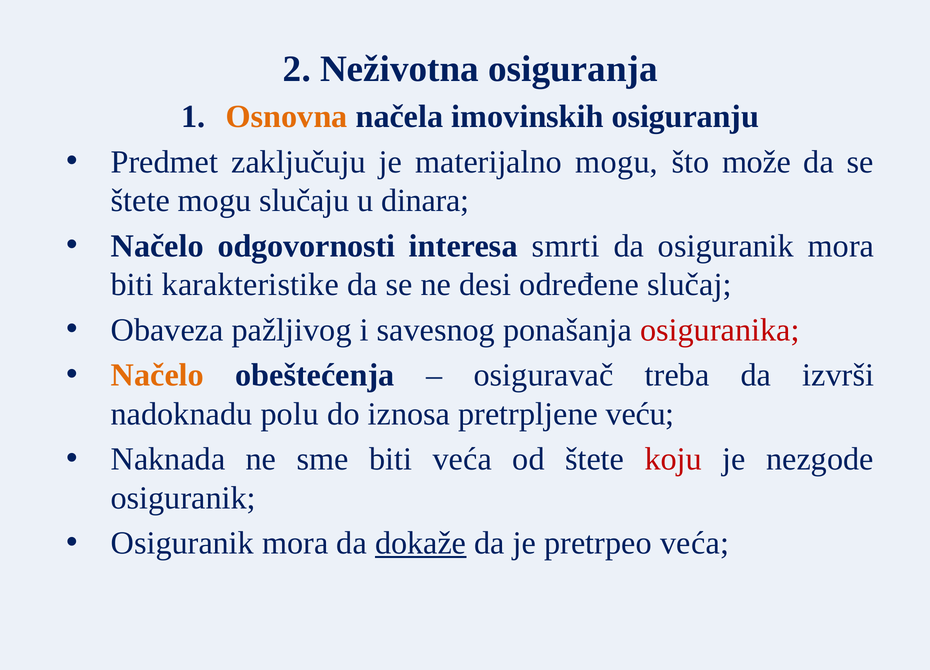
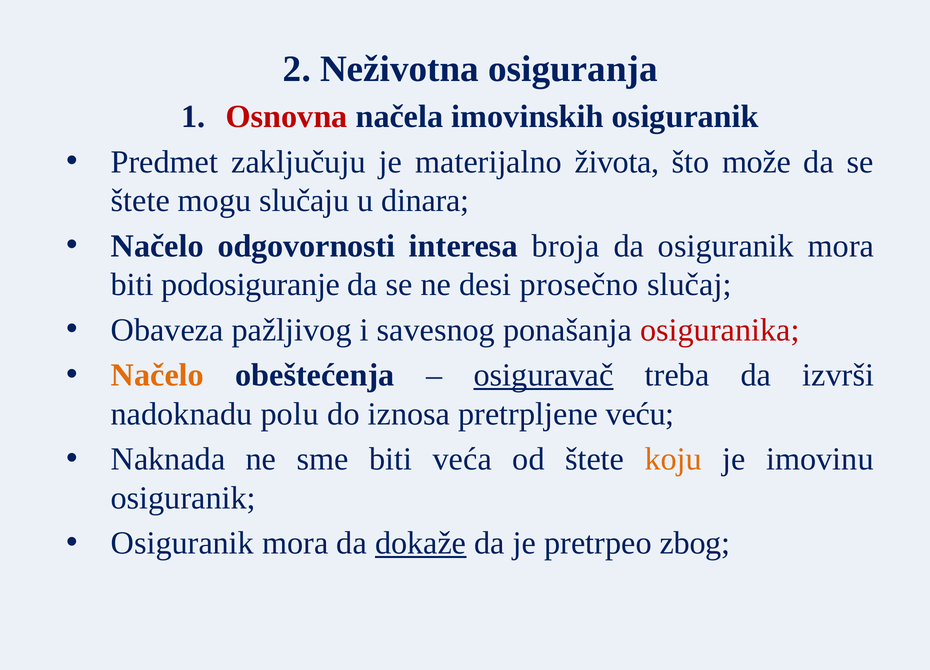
Osnovna colour: orange -> red (287, 117)
imovinskih osiguranju: osiguranju -> osiguranik (685, 117)
materijalno mogu: mogu -> života (617, 162)
smrti: smrti -> broja (566, 246)
karakteristike: karakteristike -> podosiguranje (251, 285)
određene: određene -> prosečno (579, 285)
osiguravač underline: none -> present (544, 375)
koju colour: red -> orange (673, 459)
nezgode: nezgode -> imovinu (820, 459)
pretrpeo veća: veća -> zbog (695, 543)
